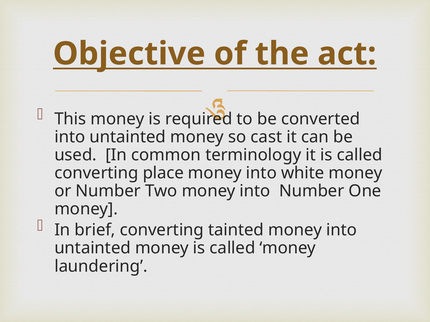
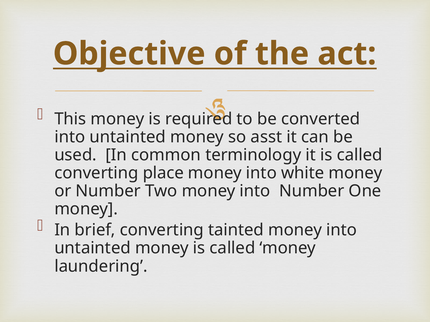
cast: cast -> asst (266, 137)
